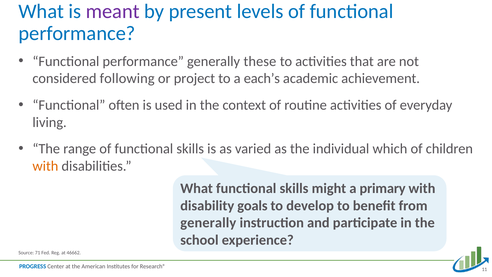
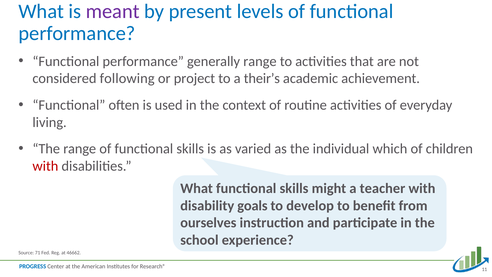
generally these: these -> range (260, 61)
each’s: each’s -> their’s (262, 79)
with colour: orange -> red (45, 166)
primary: primary -> teacher (382, 188)
generally: generally -> ourselves (208, 223)
